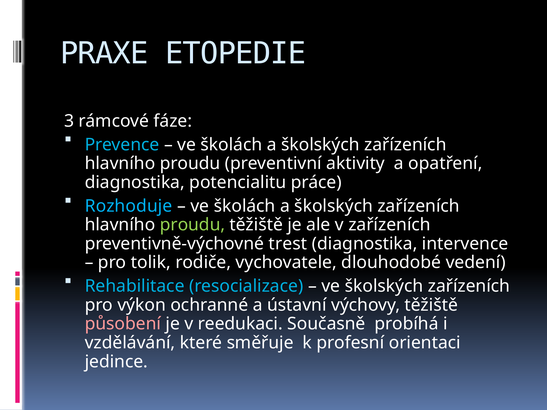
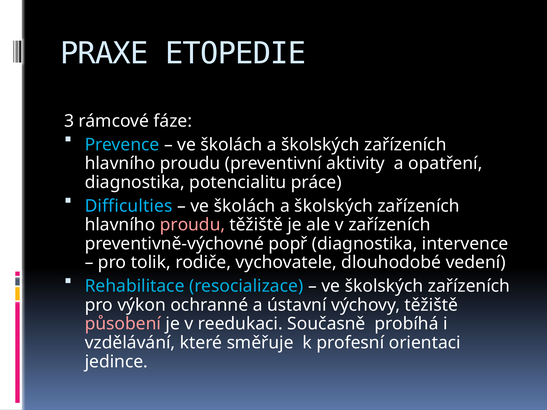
Rozhoduje: Rozhoduje -> Difficulties (129, 206)
proudu colour: light green -> pink (192, 225)
trest: trest -> popř (288, 244)
